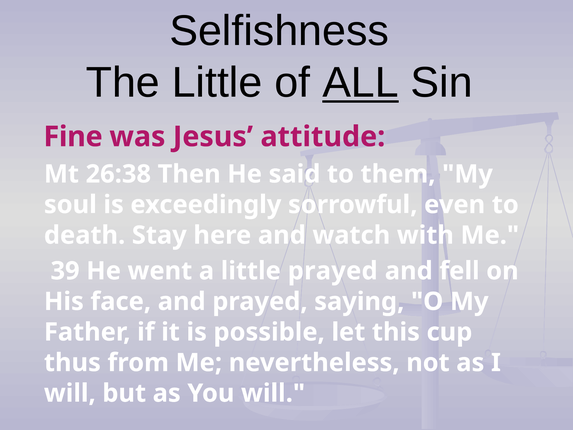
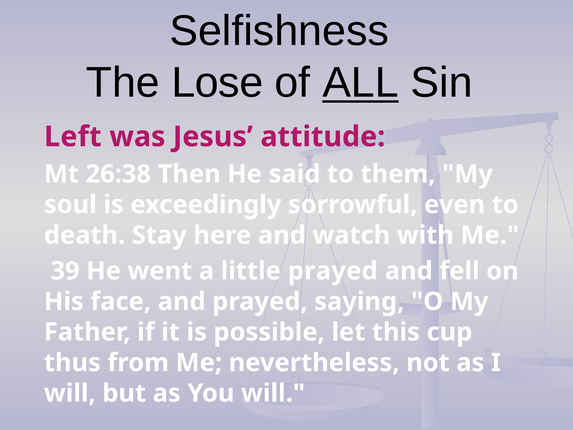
The Little: Little -> Lose (217, 83)
Fine: Fine -> Left (73, 137)
